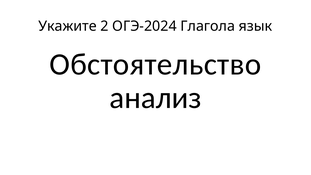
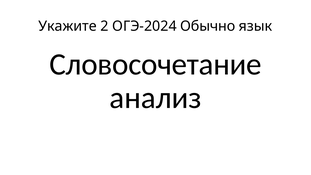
Глагола: Глагола -> Обычно (208, 26)
Обстоятельство: Обстоятельство -> Словосочетание (156, 64)
